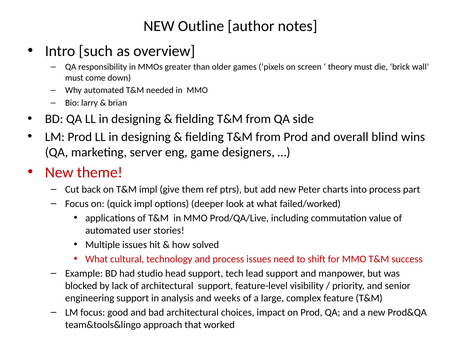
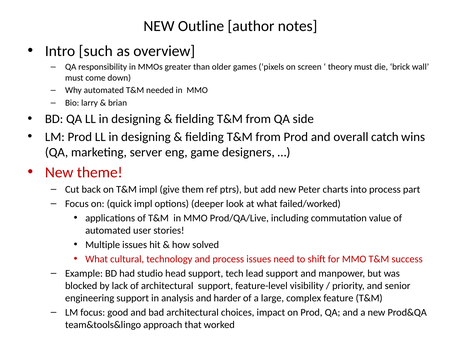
blind: blind -> catch (385, 137)
weeks: weeks -> harder (227, 298)
